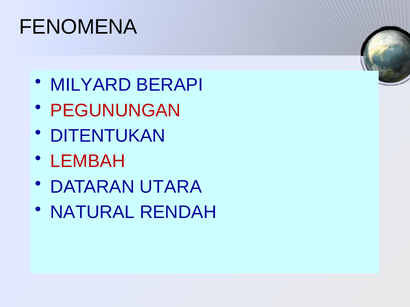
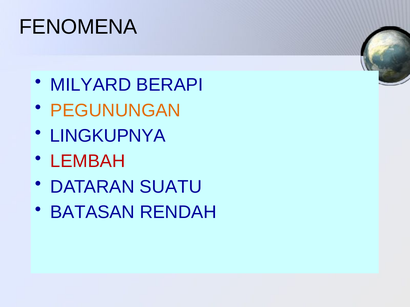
PEGUNUNGAN colour: red -> orange (116, 111)
DITENTUKAN: DITENTUKAN -> LINGKUPNYA (108, 136)
UTARA: UTARA -> SUATU (171, 187)
NATURAL: NATURAL -> BATASAN (92, 213)
